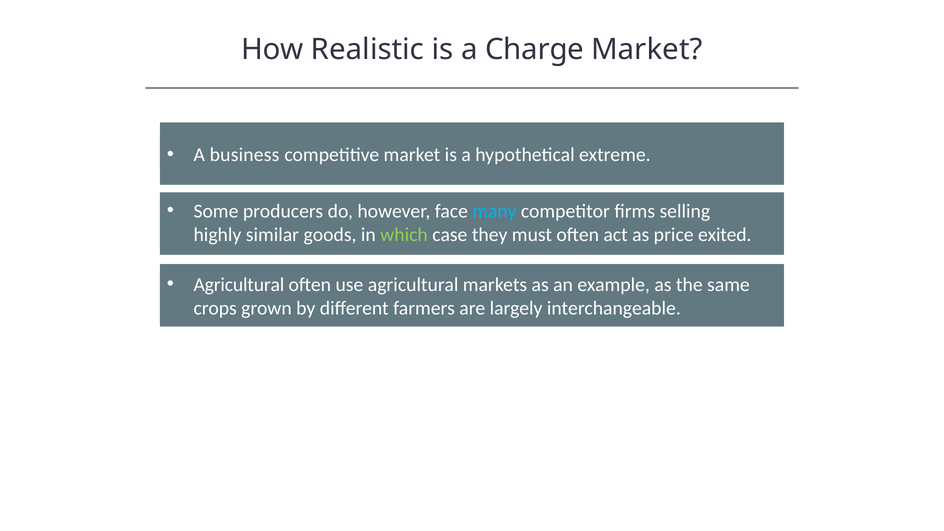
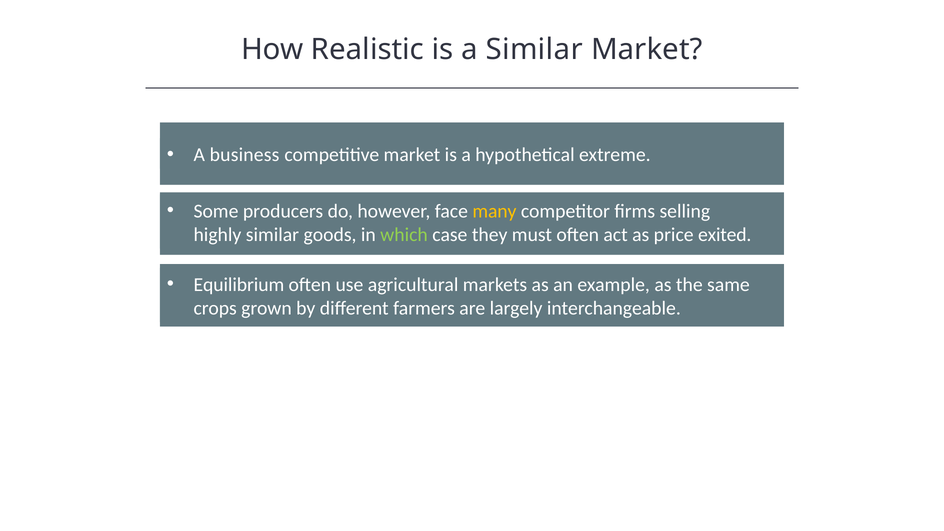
a Charge: Charge -> Similar (534, 49)
many colour: light blue -> yellow (494, 211)
Agricultural: Agricultural -> Equilibrium (239, 285)
